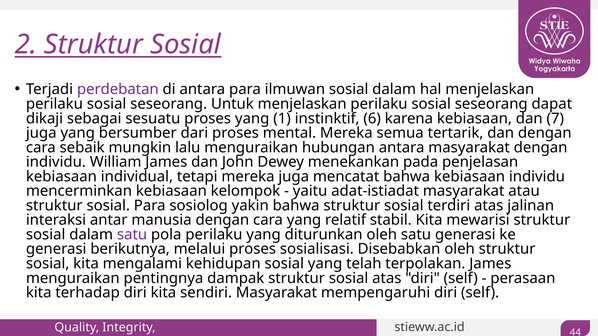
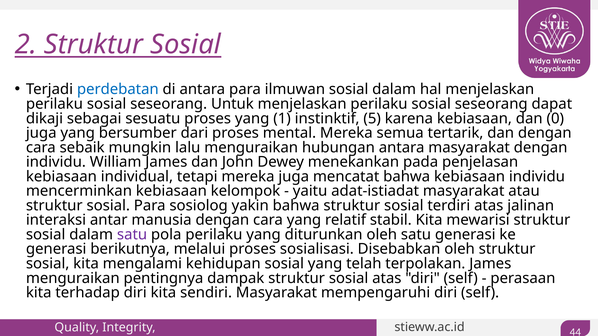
perdebatan colour: purple -> blue (118, 89)
6: 6 -> 5 (372, 119)
7: 7 -> 0 (555, 119)
